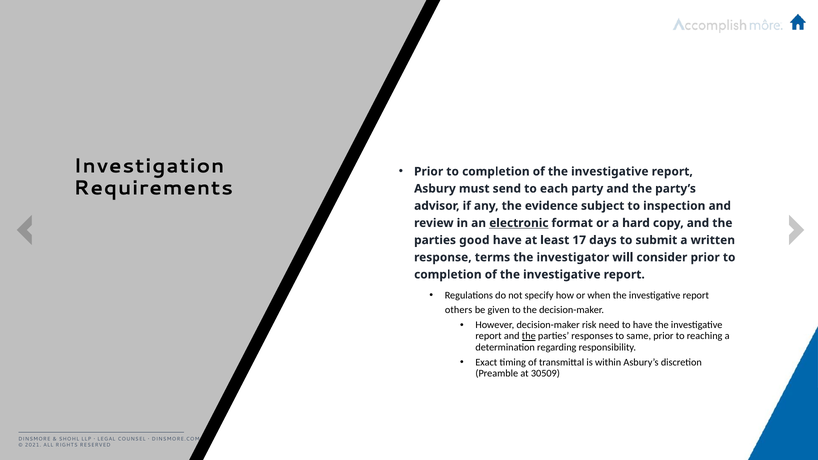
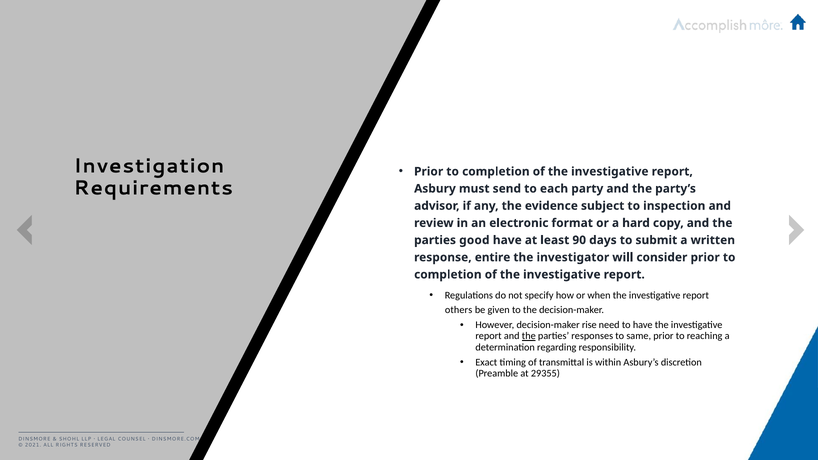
electronic underline: present -> none (519, 223)
17: 17 -> 90 (579, 240)
terms: terms -> entire (493, 257)
risk: risk -> rise (589, 325)
30509: 30509 -> 29355 (545, 374)
